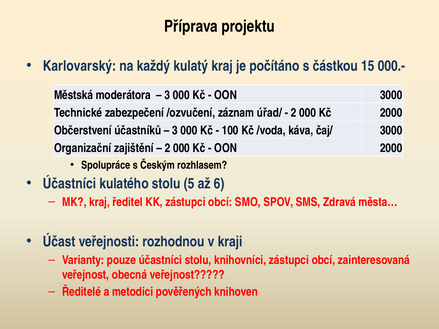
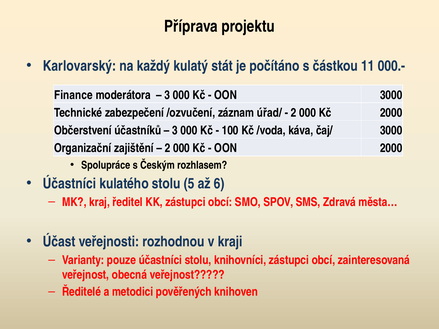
kulatý kraj: kraj -> stát (222, 66)
15: 15 -> 11 (368, 66)
Městská: Městská -> Finance (73, 95)
